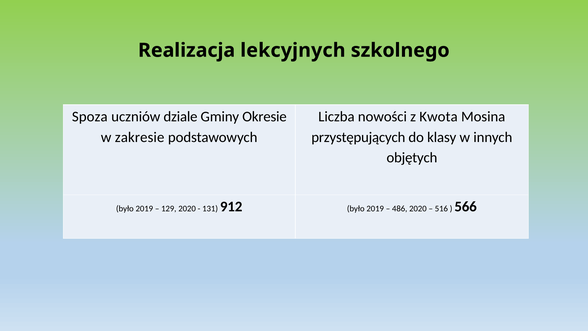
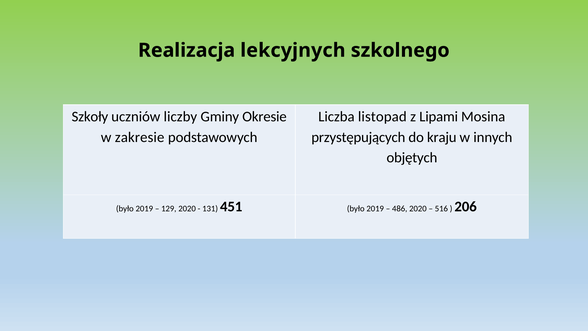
Spoza: Spoza -> Szkoły (90, 116)
dziale: dziale -> liczby (180, 116)
nowości: nowości -> listopad (382, 116)
Kwota: Kwota -> Lipami (439, 116)
klasy: klasy -> kraju (442, 137)
912: 912 -> 451 (231, 206)
566: 566 -> 206 (466, 206)
